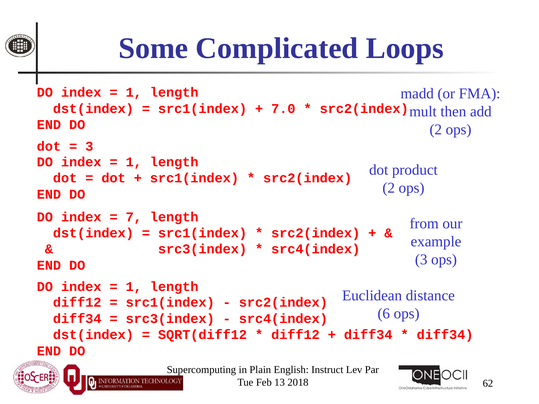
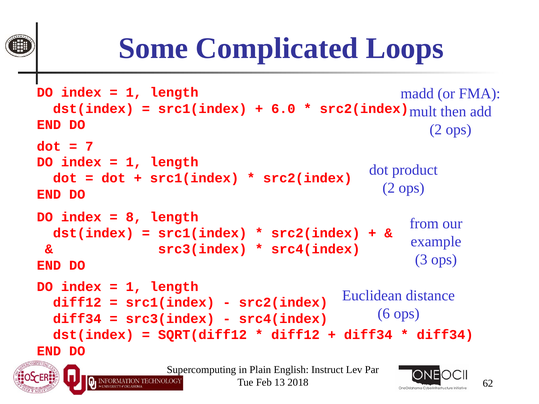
7.0: 7.0 -> 6.0 (283, 109)
3: 3 -> 7 (89, 146)
7: 7 -> 8 (134, 217)
